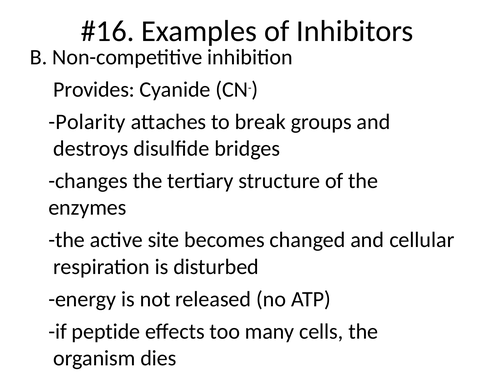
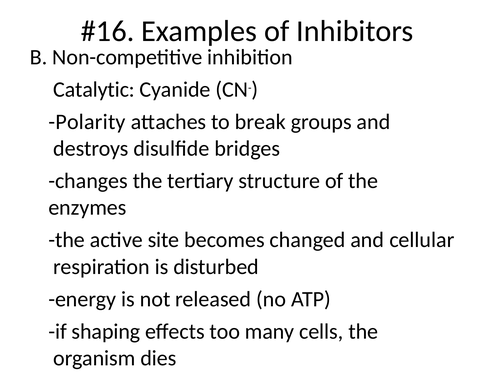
Provides: Provides -> Catalytic (94, 90)
peptide: peptide -> shaping (106, 332)
